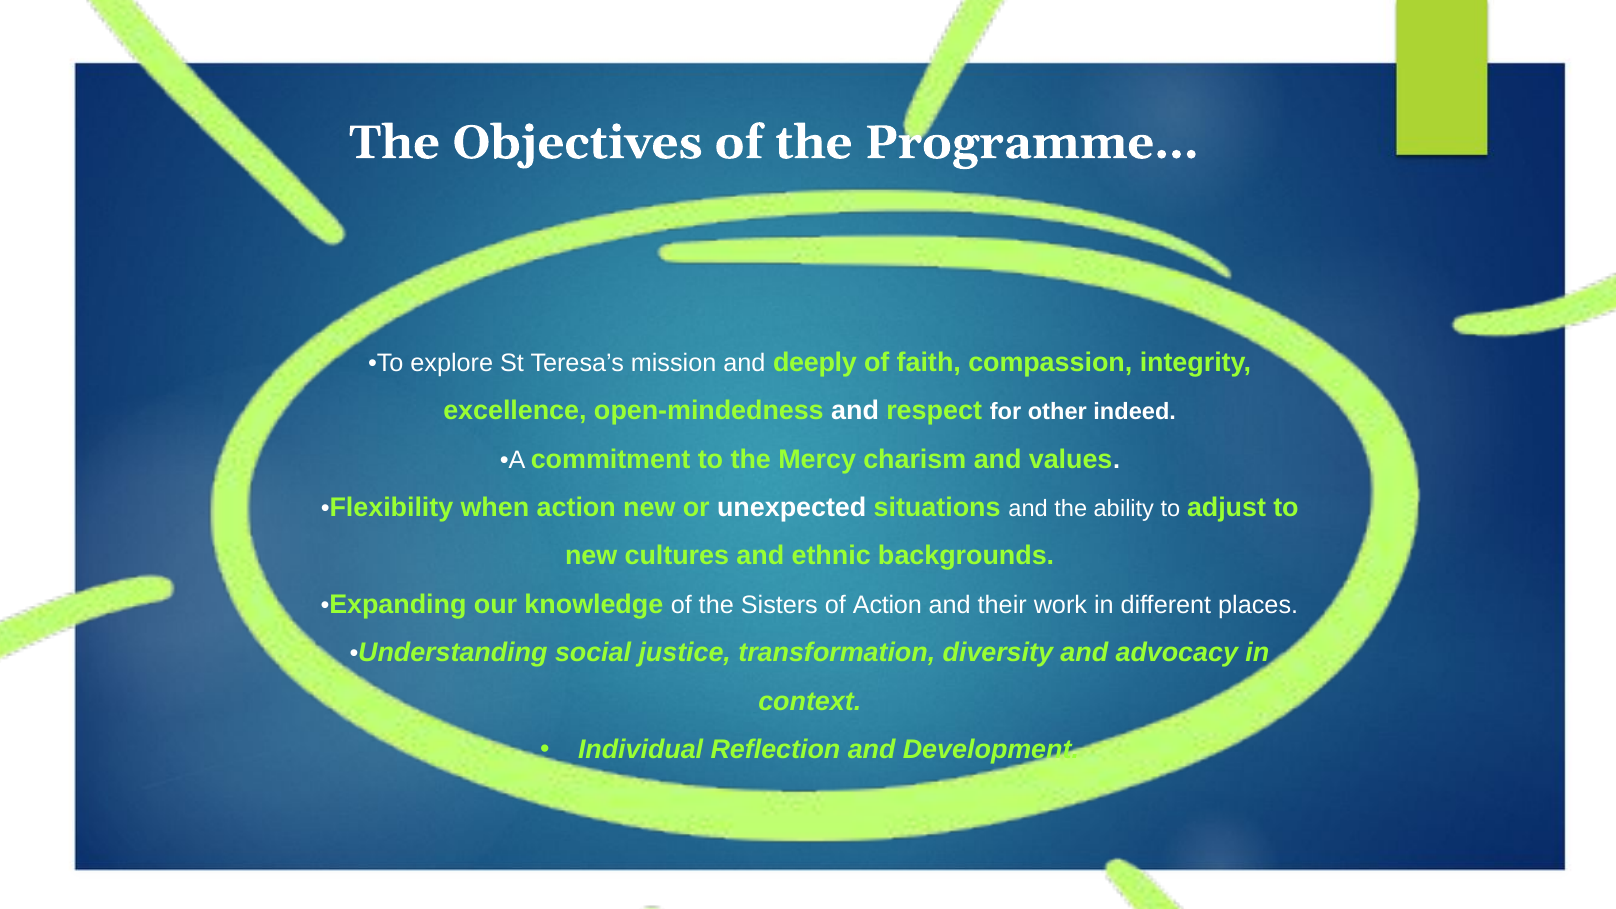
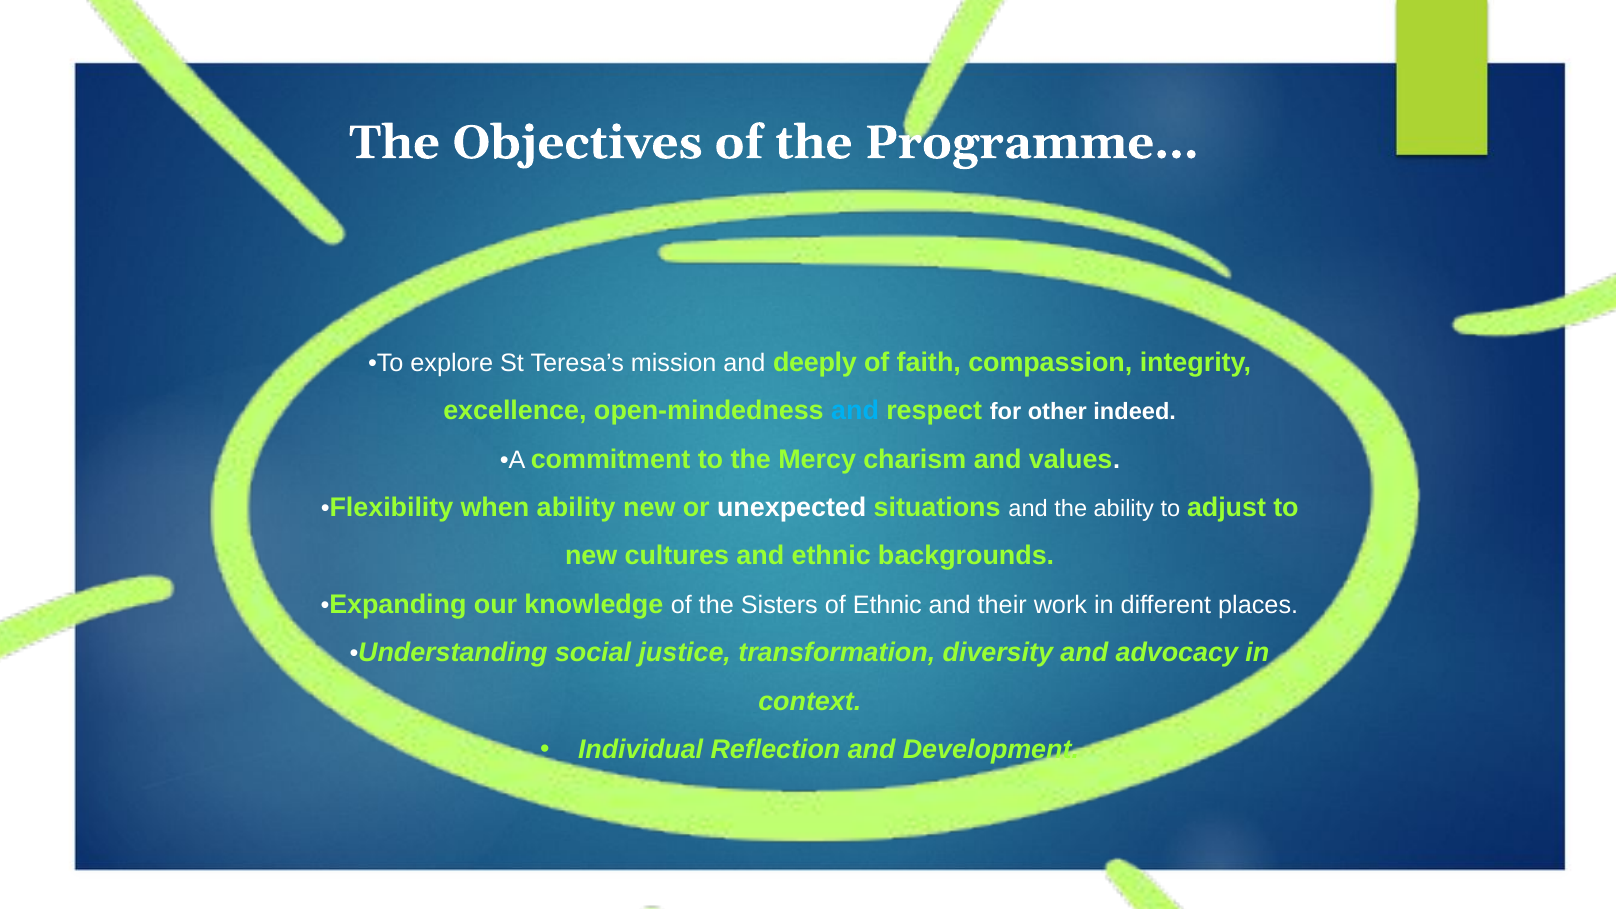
and colour: white -> light blue (855, 411)
when action: action -> ability (576, 508)
of Action: Action -> Ethnic (887, 605)
